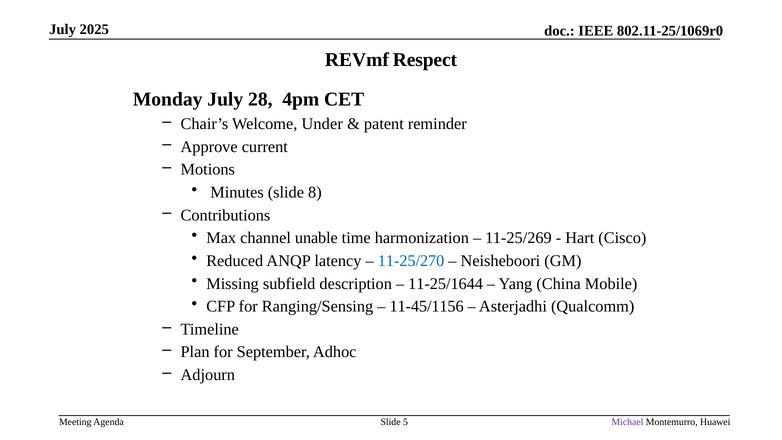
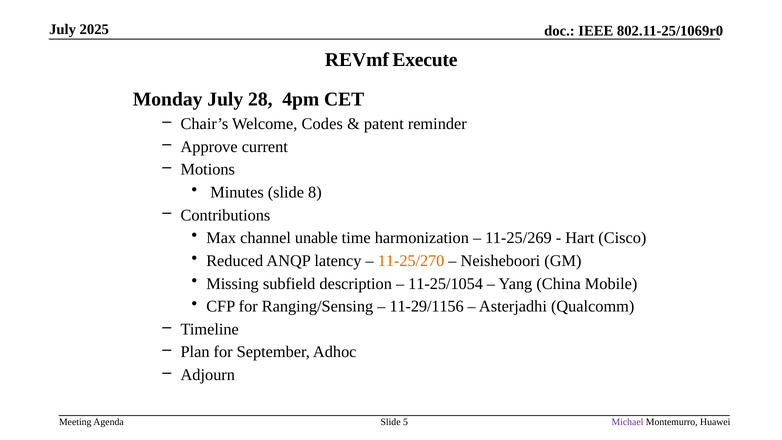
Respect: Respect -> Execute (425, 60)
Under: Under -> Codes (322, 124)
11-25/270 colour: blue -> orange (411, 261)
11-25/1644: 11-25/1644 -> 11-25/1054 (446, 284)
11-45/1156: 11-45/1156 -> 11-29/1156 (427, 306)
